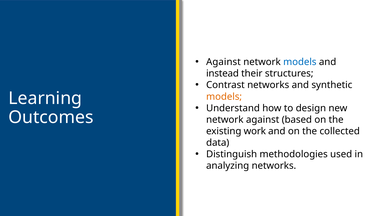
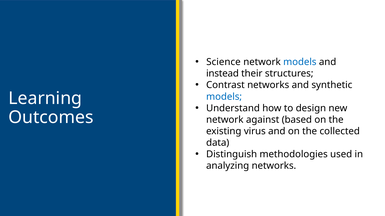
Against: Against -> Science (223, 62)
models colour: orange -> blue (224, 97)
work: work -> virus (255, 131)
